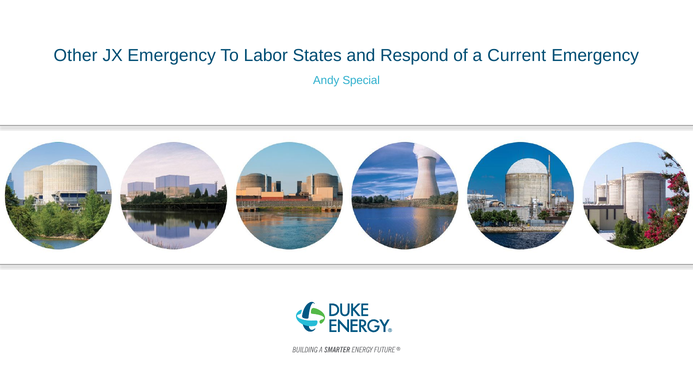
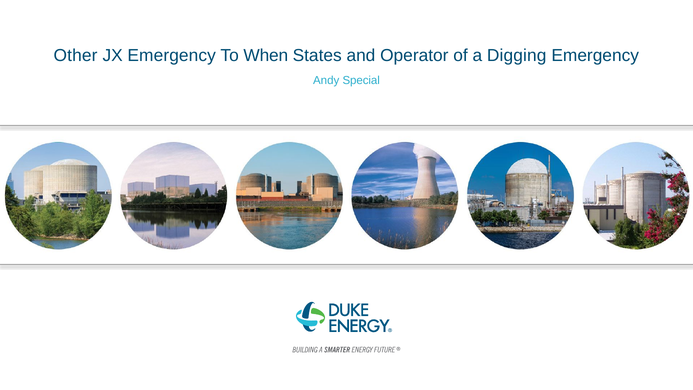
Labor: Labor -> When (266, 56)
Respond: Respond -> Operator (414, 56)
Current: Current -> Digging (517, 56)
